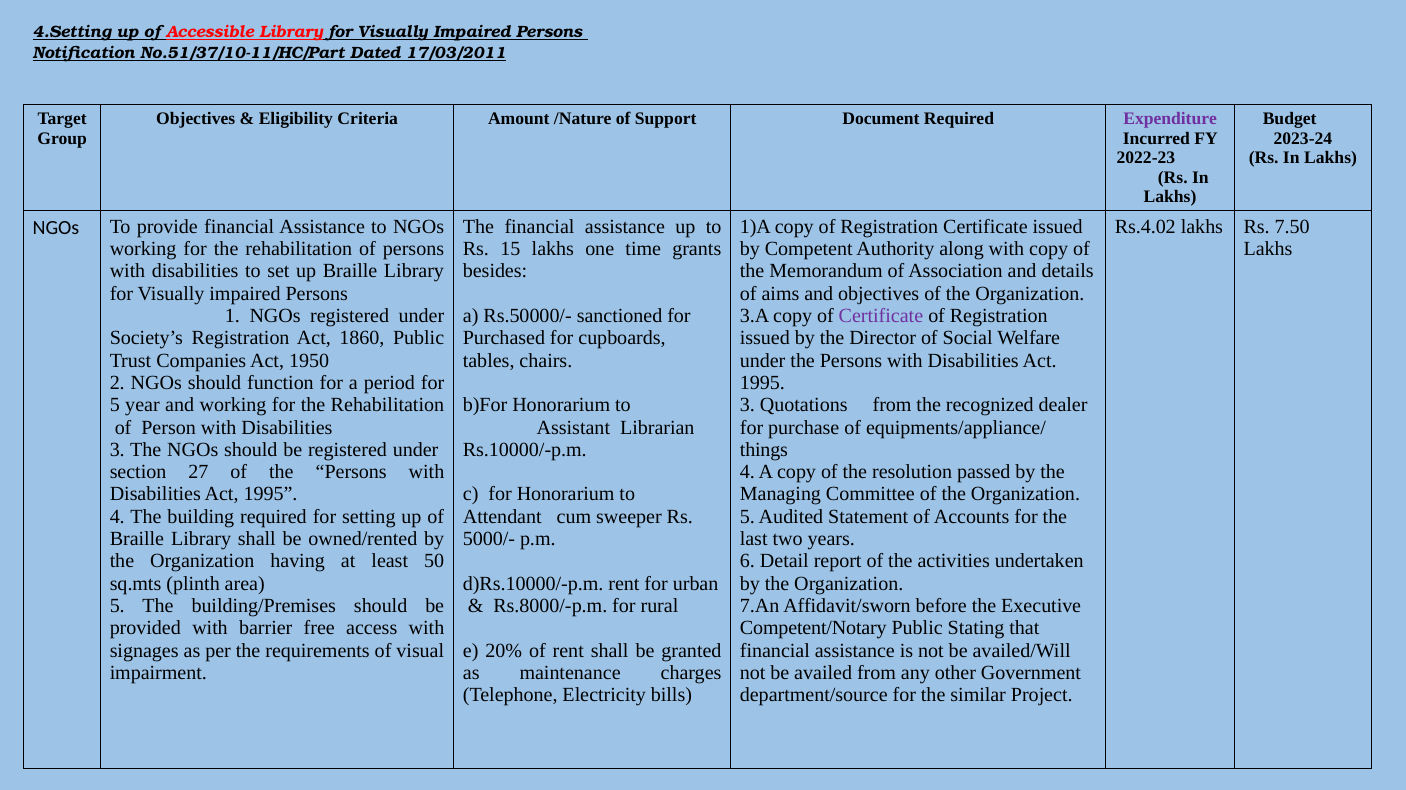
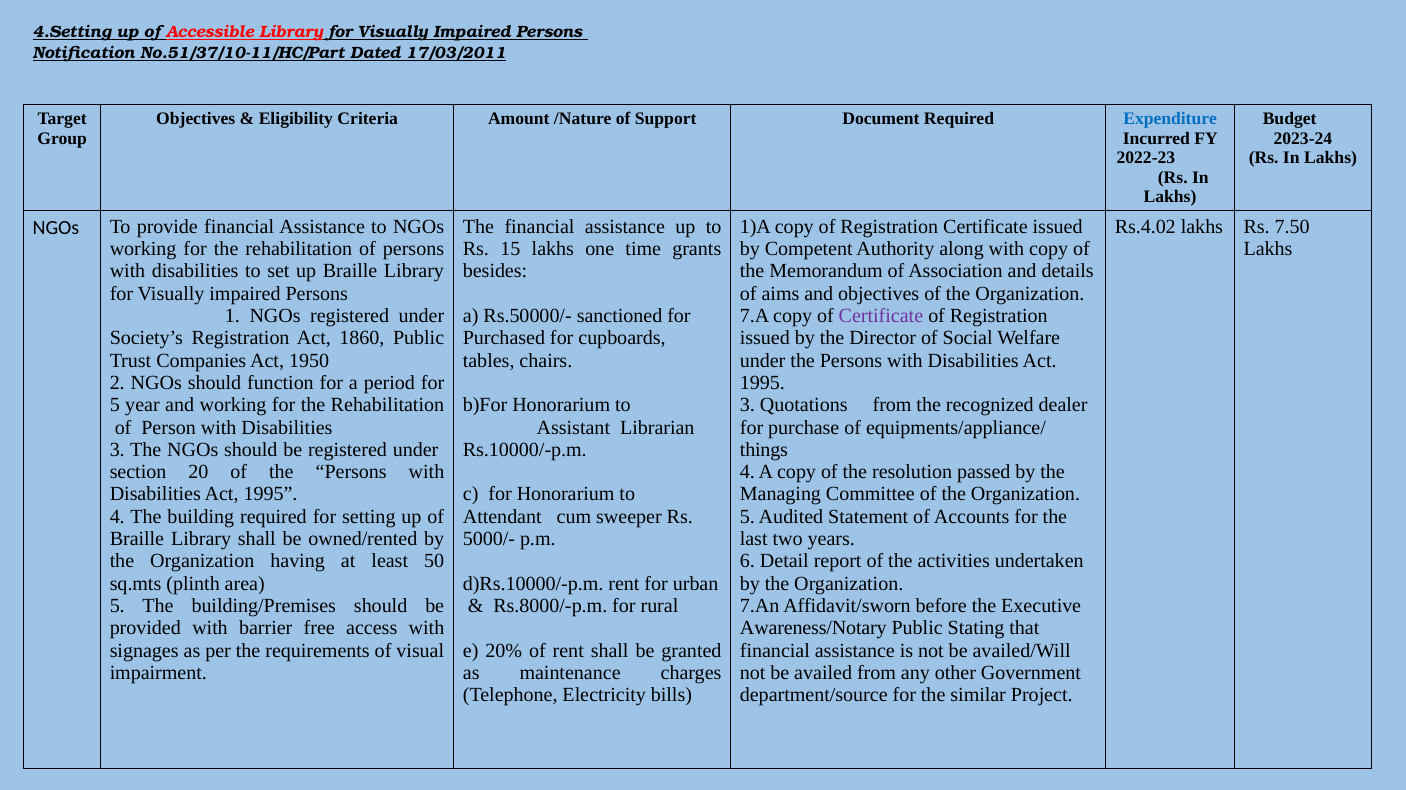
Expenditure colour: purple -> blue (1170, 119)
3.A: 3.A -> 7.A (755, 316)
27: 27 -> 20 (198, 472)
Competent/Notary: Competent/Notary -> Awareness/Notary (813, 628)
